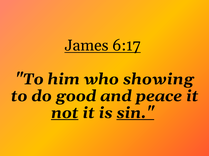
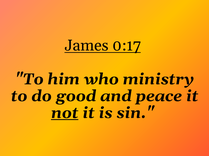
6:17: 6:17 -> 0:17 (127, 46)
showing: showing -> ministry (158, 80)
sin underline: present -> none (135, 113)
